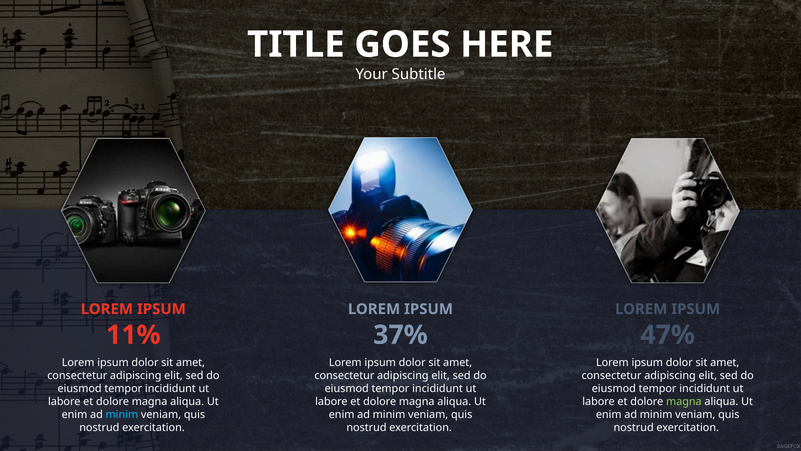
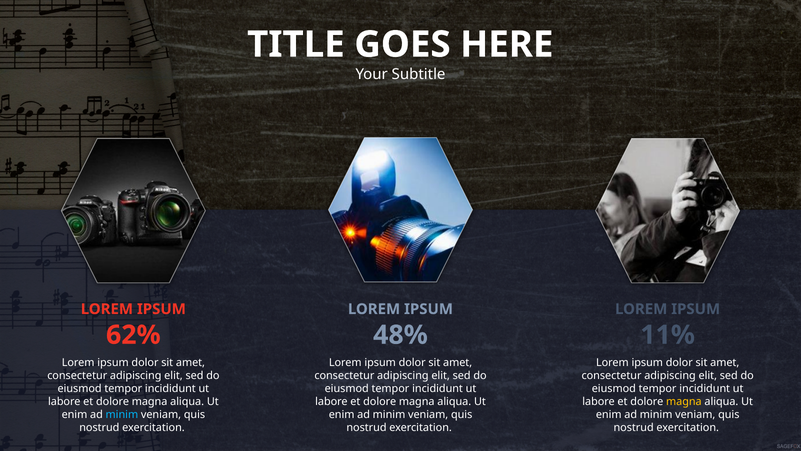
11%: 11% -> 62% (133, 335)
37%: 37% -> 48% (400, 335)
47%: 47% -> 11% (668, 335)
magna colour: light green -> yellow (684, 401)
